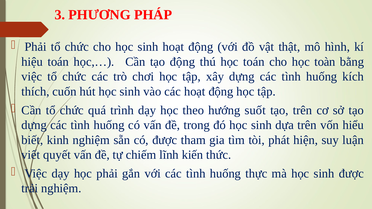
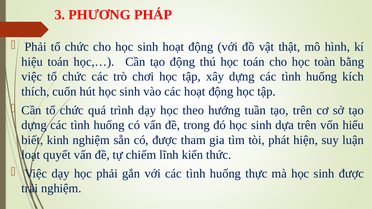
suốt: suốt -> tuần (255, 110)
viết: viết -> loạt (31, 155)
